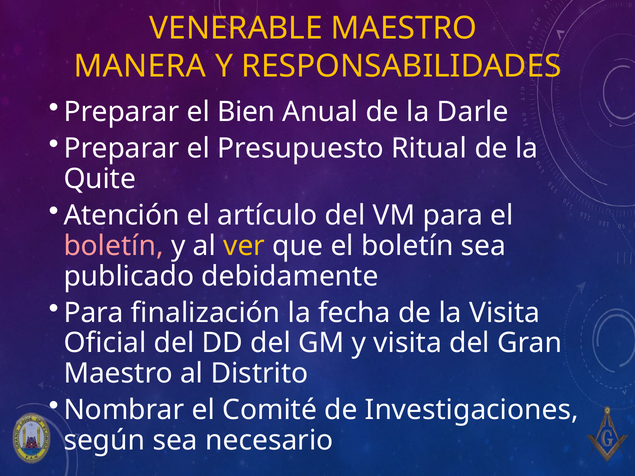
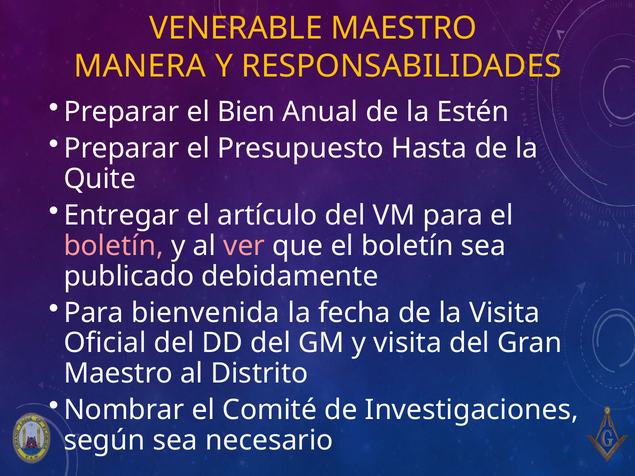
Darle: Darle -> Estén (473, 112)
Ritual: Ritual -> Hasta (429, 148)
Atención: Atención -> Entregar (121, 215)
ver colour: yellow -> pink (244, 246)
finalización: finalización -> bienvenida (205, 313)
